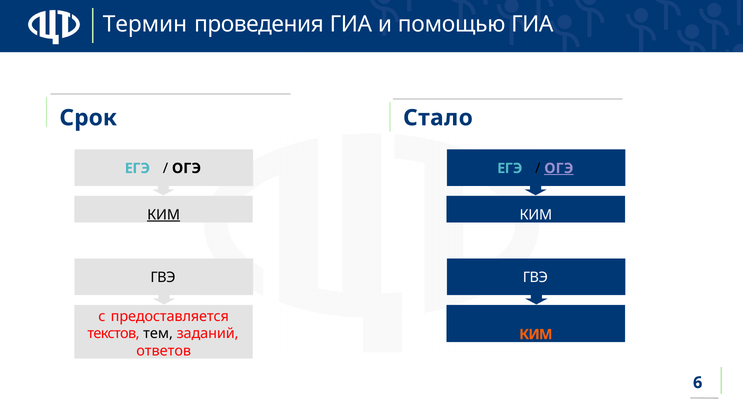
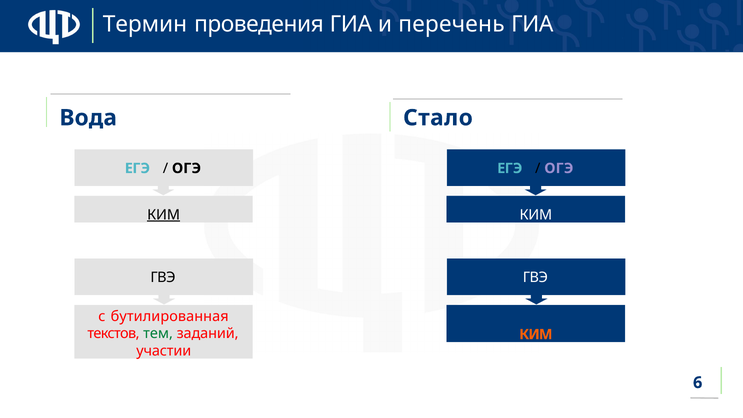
помощью: помощью -> перечень (451, 24)
Срок: Срок -> Вода (88, 118)
ОГЭ underline: present -> none (559, 168)
предоставляется: предоставляется -> бутилированная (170, 316)
тем colour: black -> green (158, 334)
ответов: ответов -> участии (164, 351)
